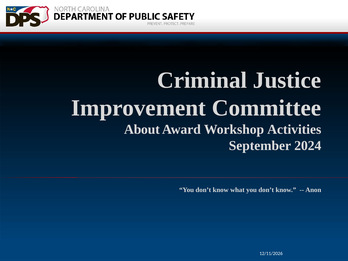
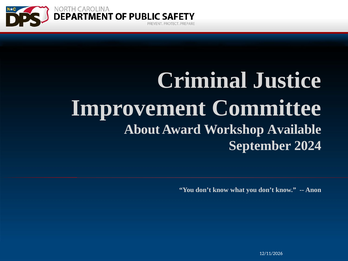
Activities: Activities -> Available (294, 129)
